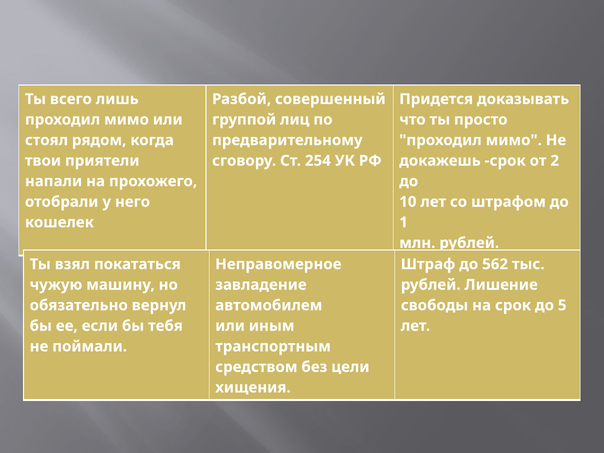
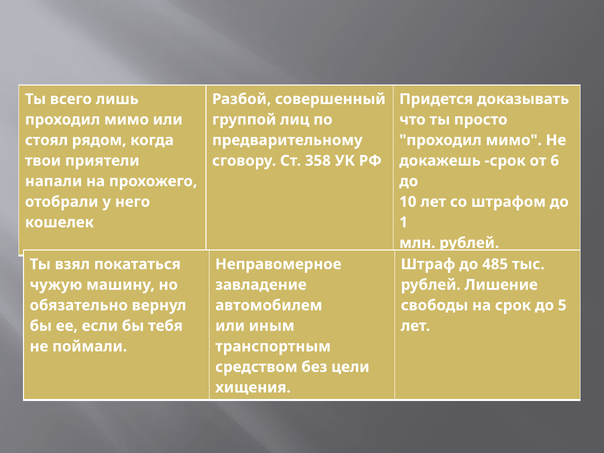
254: 254 -> 358 (318, 161)
2: 2 -> 6 (555, 161)
562: 562 -> 485 (495, 264)
